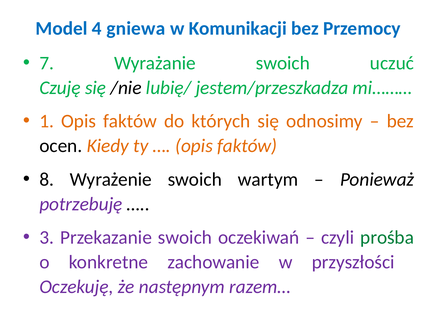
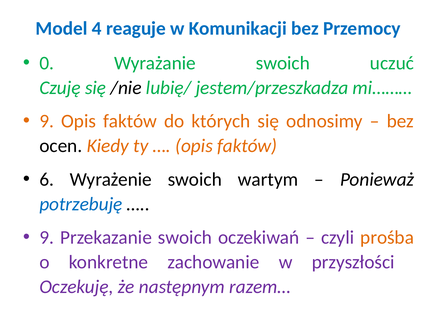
gniewa: gniewa -> reaguje (136, 29)
7: 7 -> 0 (47, 63)
1: 1 -> 9 (47, 121)
8: 8 -> 6 (47, 180)
potrzebuję colour: purple -> blue (81, 204)
3: 3 -> 9 (47, 238)
prośba colour: green -> orange (387, 238)
